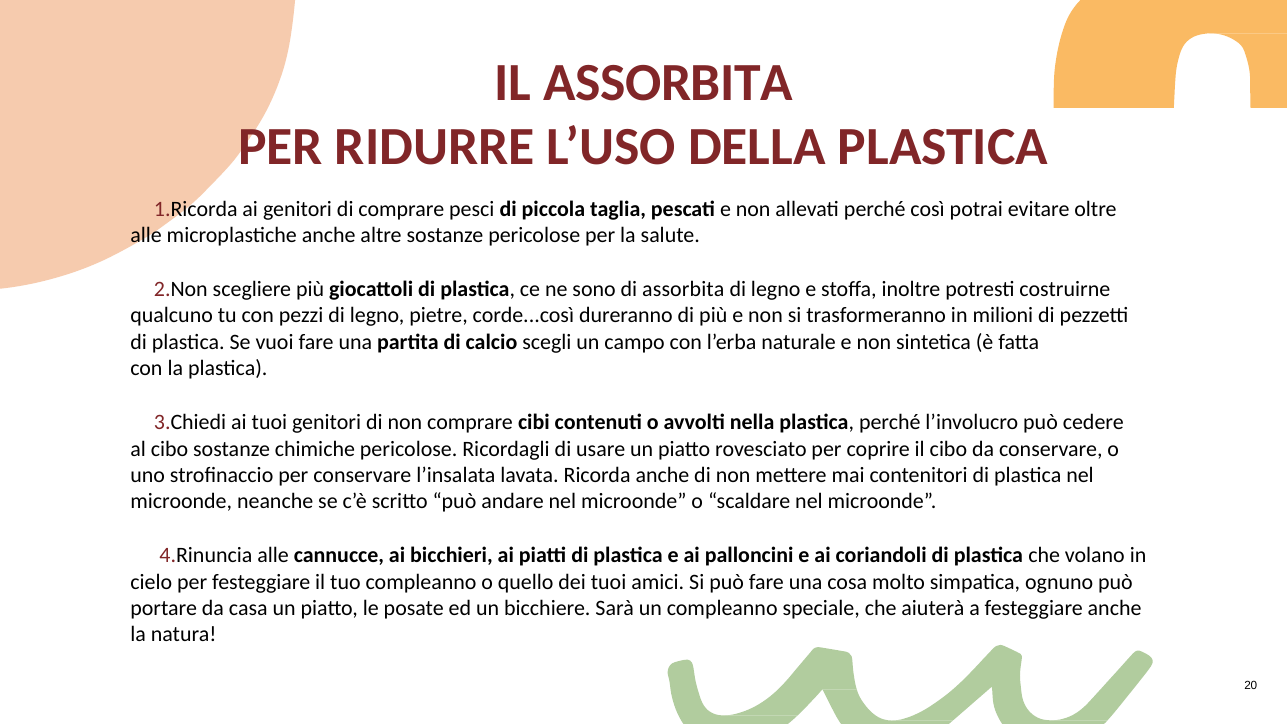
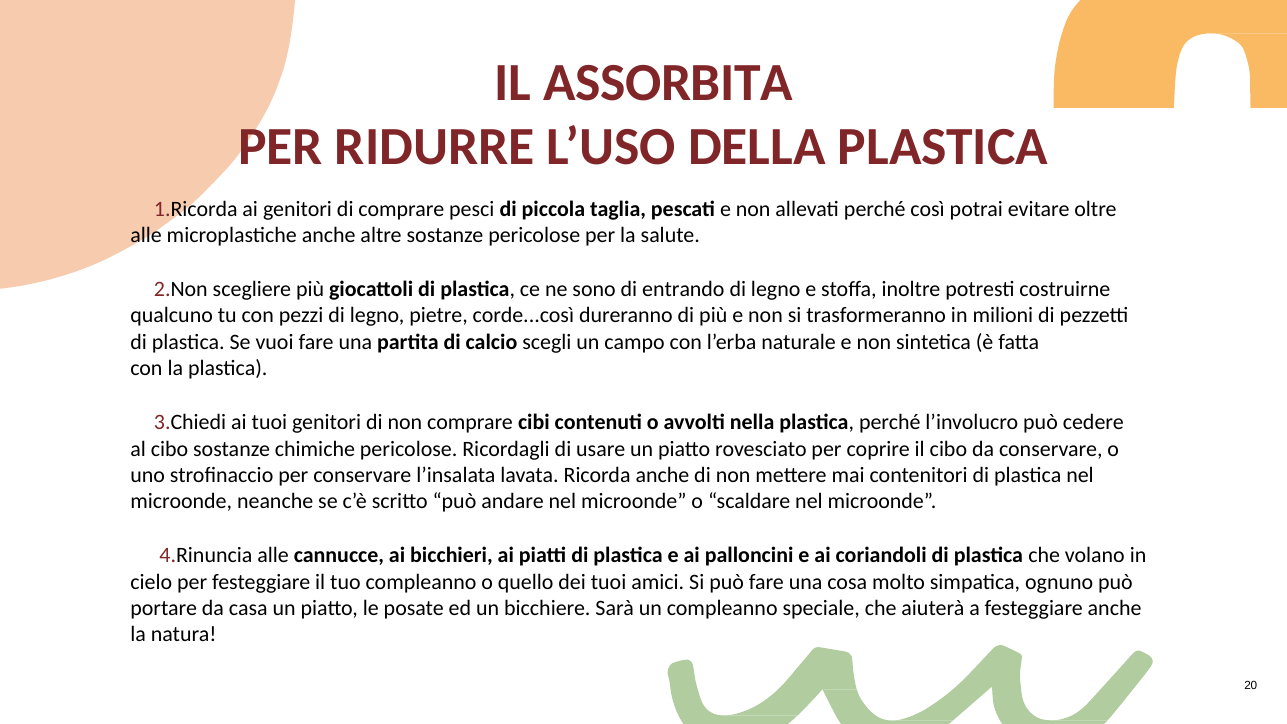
di assorbita: assorbita -> entrando (683, 289)
